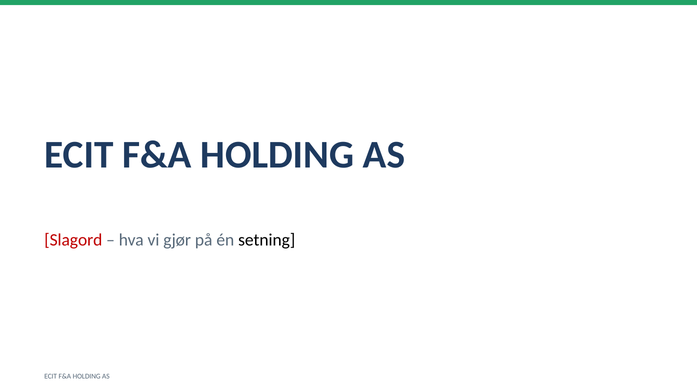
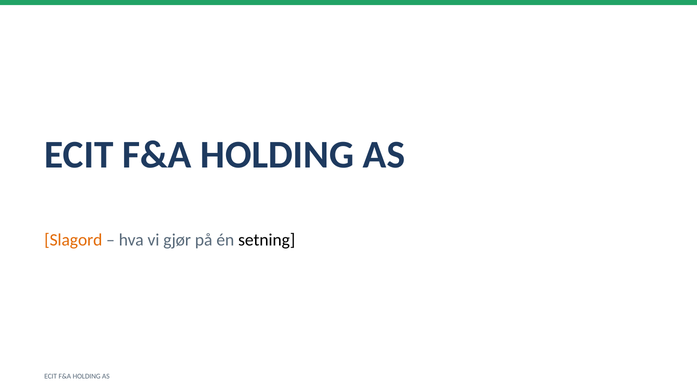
Slagord colour: red -> orange (73, 240)
